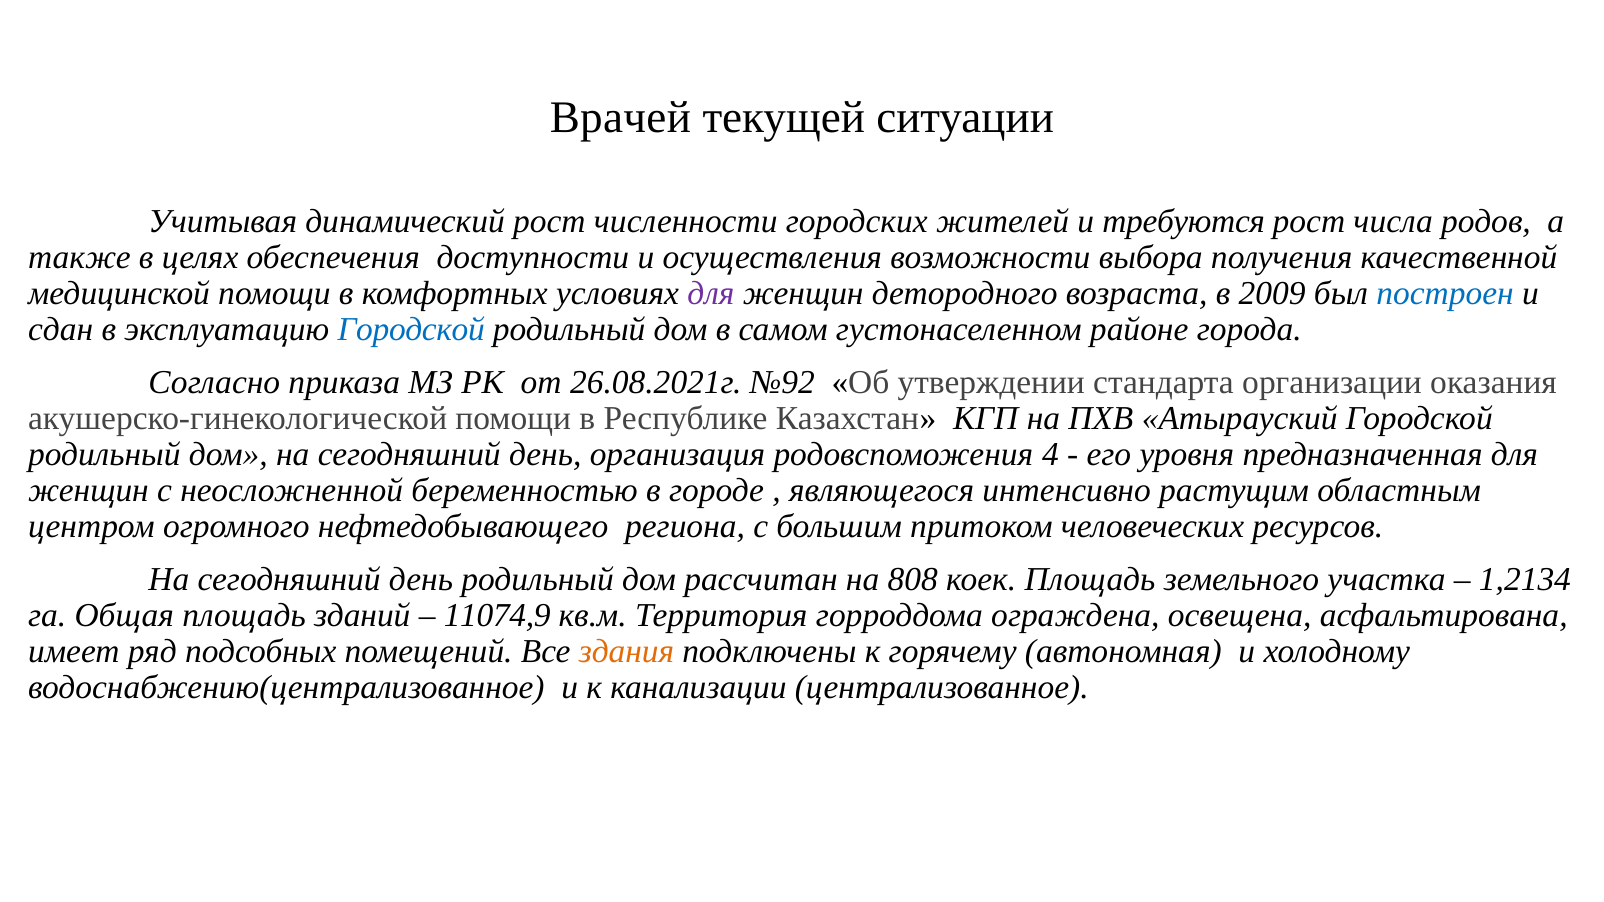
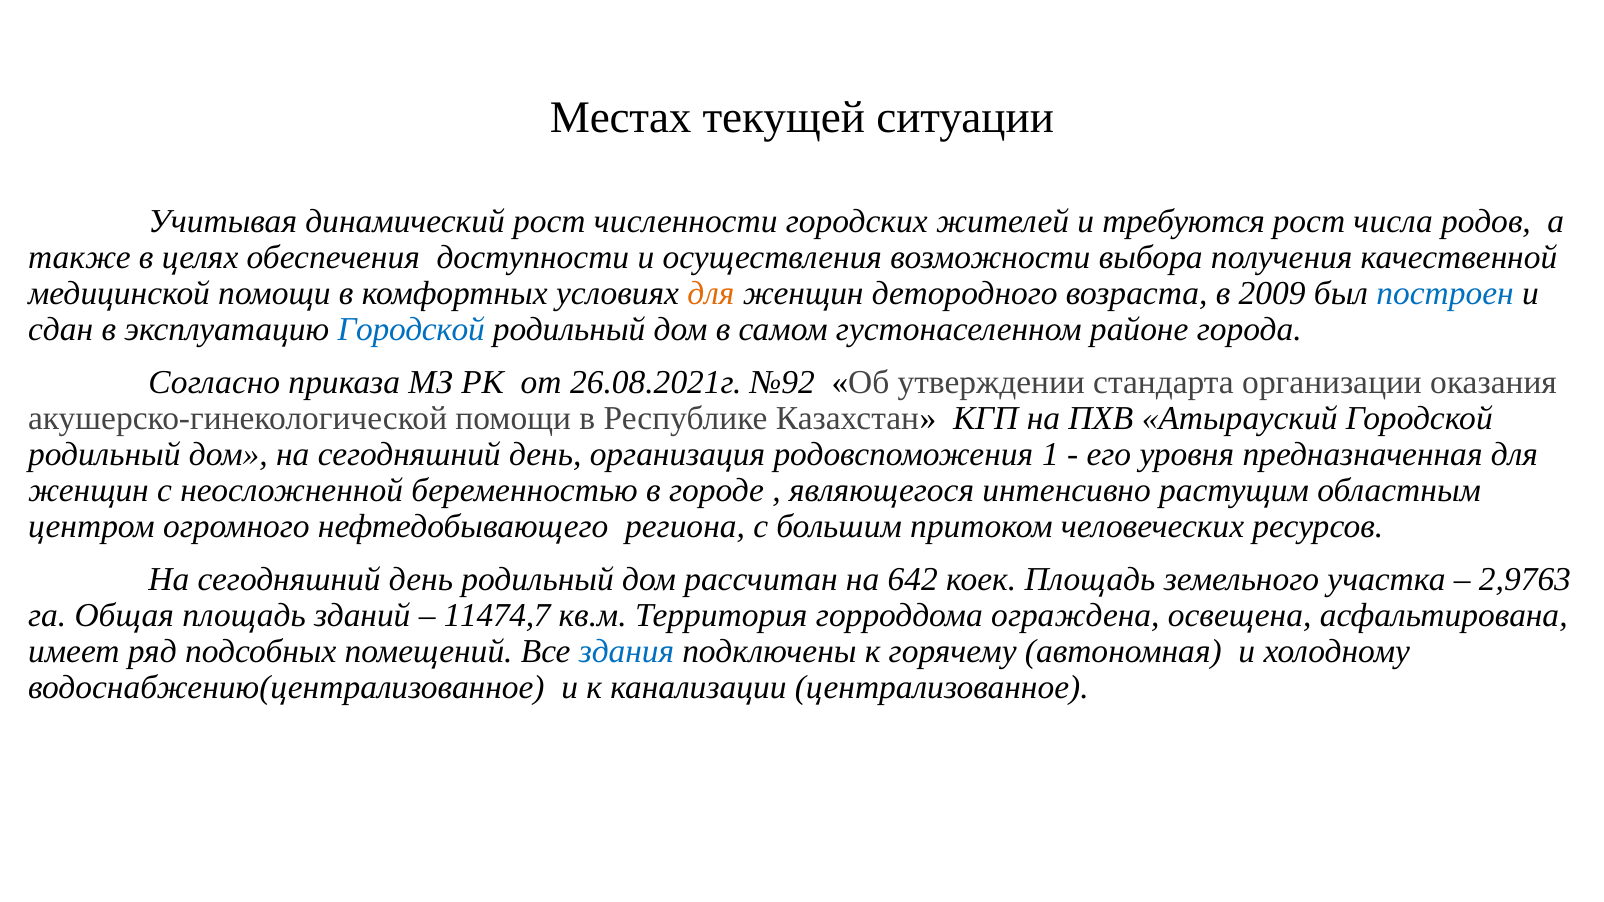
Врачей: Врачей -> Местах (621, 118)
для colour: purple -> orange (711, 293)
4: 4 -> 1 (1050, 455)
808: 808 -> 642 (913, 580)
1,2134: 1,2134 -> 2,9763 (1525, 580)
11074,9: 11074,9 -> 11474,7 (497, 616)
здания colour: orange -> blue (626, 652)
